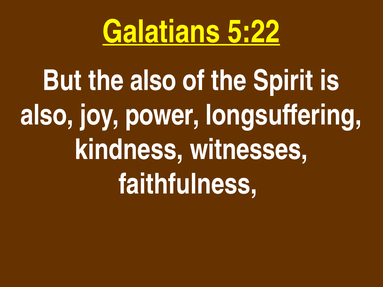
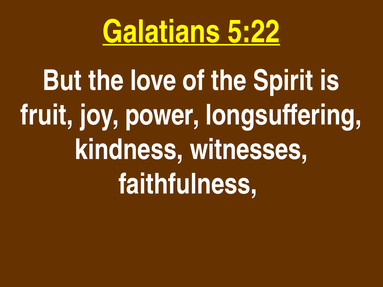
the also: also -> love (153, 81)
also: also -> fruit (47, 115)
